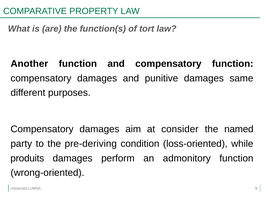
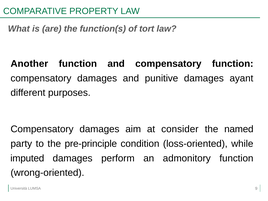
same: same -> ayant (241, 78)
pre-deriving: pre-deriving -> pre-principle (91, 144)
produits: produits -> imputed (27, 158)
